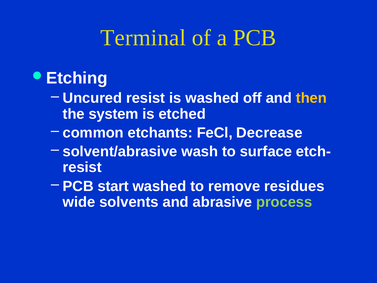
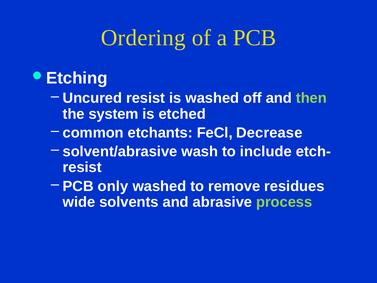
Terminal: Terminal -> Ordering (143, 38)
then colour: yellow -> light green (311, 98)
surface: surface -> include (266, 151)
start: start -> only (113, 186)
